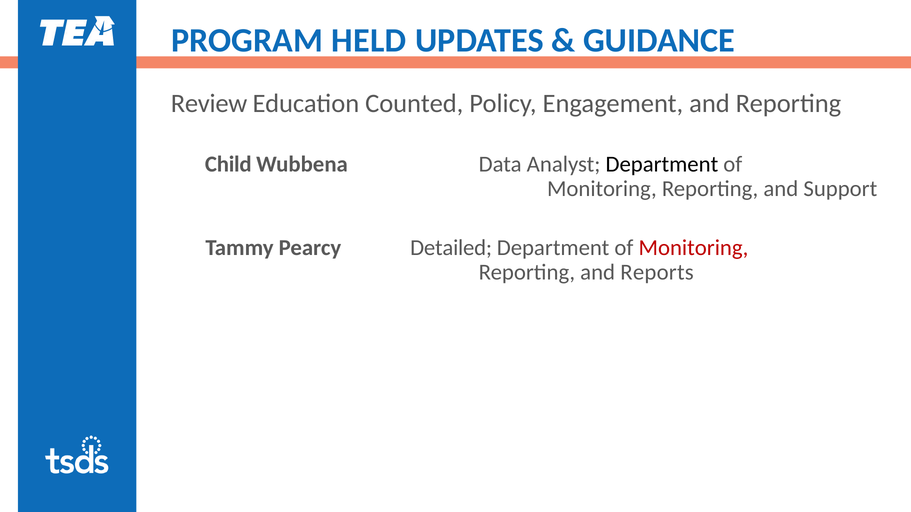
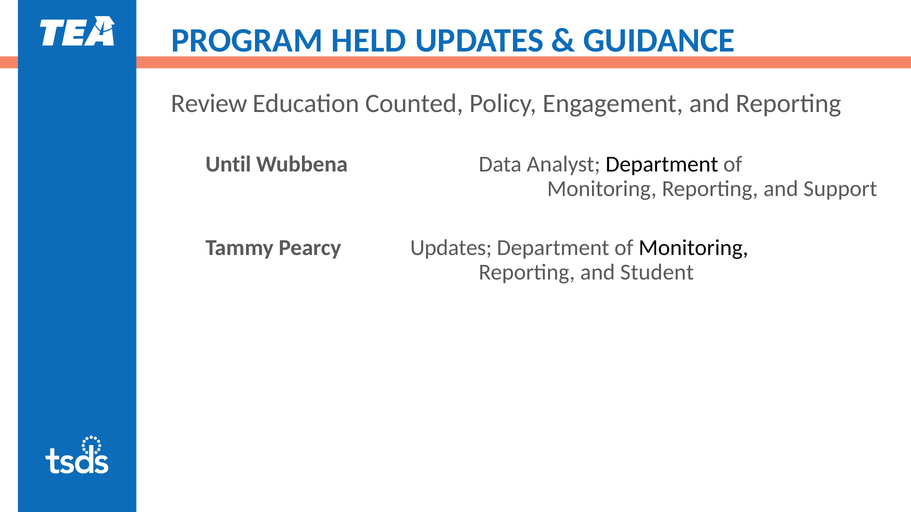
Child: Child -> Until (228, 165)
Pearcy Detailed: Detailed -> Updates (451, 248)
Monitoring colour: red -> black (693, 248)
Reports: Reports -> Student (657, 272)
